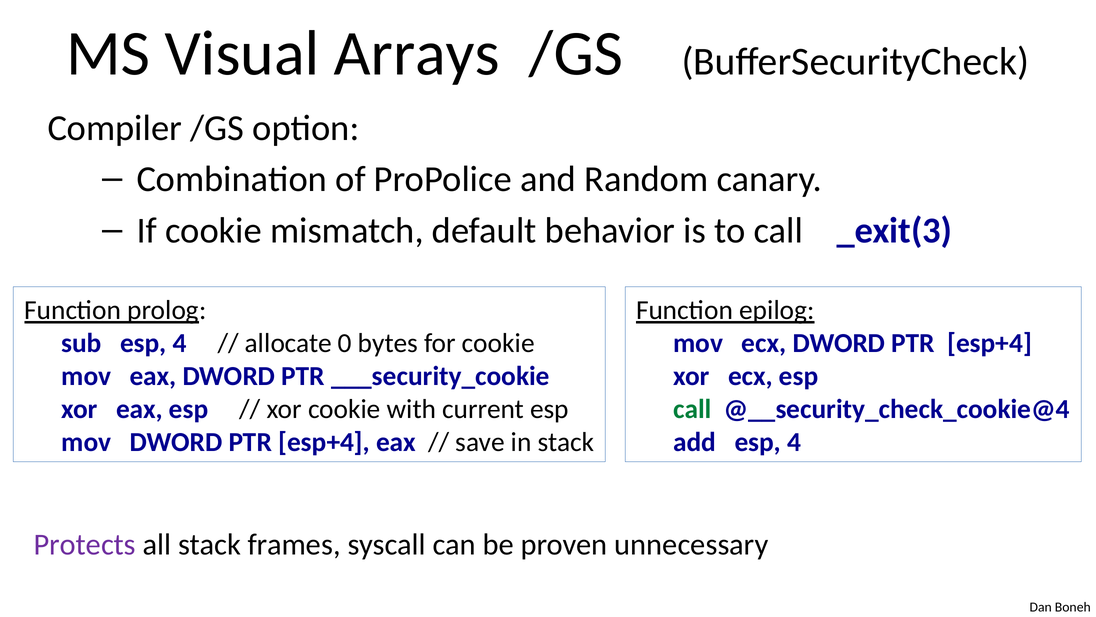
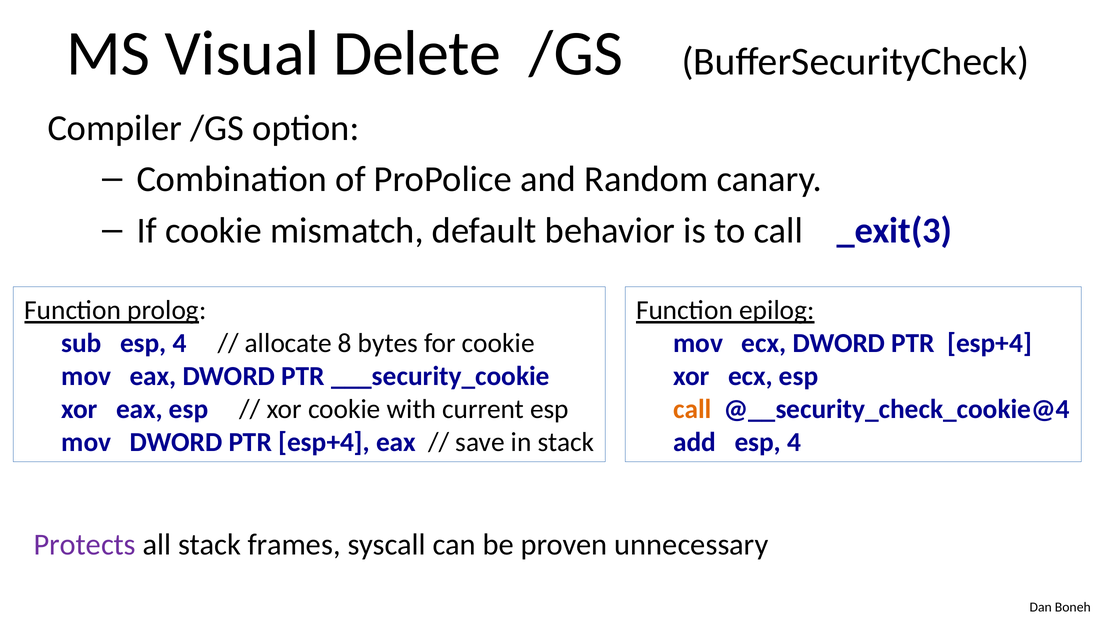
Arrays: Arrays -> Delete (417, 54)
0: 0 -> 8 (345, 343)
call colour: green -> orange (692, 409)
